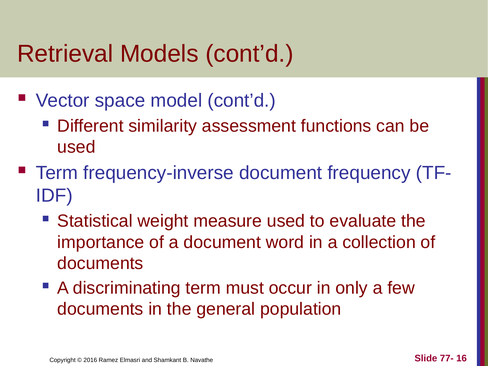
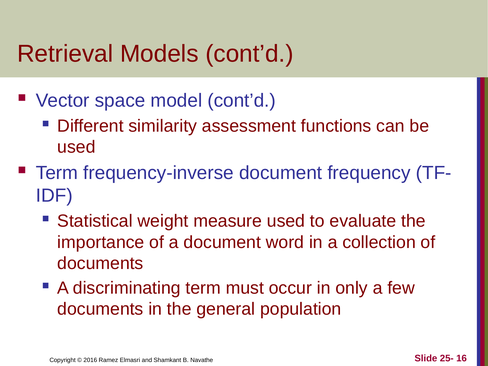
77-: 77- -> 25- (447, 359)
